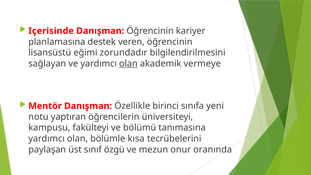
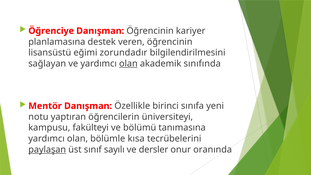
Içerisinde: Içerisinde -> Öğrenciye (51, 31)
vermeye: vermeye -> sınıfında (202, 64)
paylaşan underline: none -> present (47, 149)
özgü: özgü -> sayılı (114, 149)
mezun: mezun -> dersler (154, 149)
